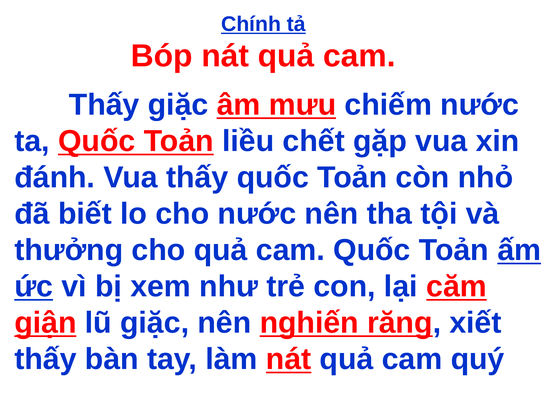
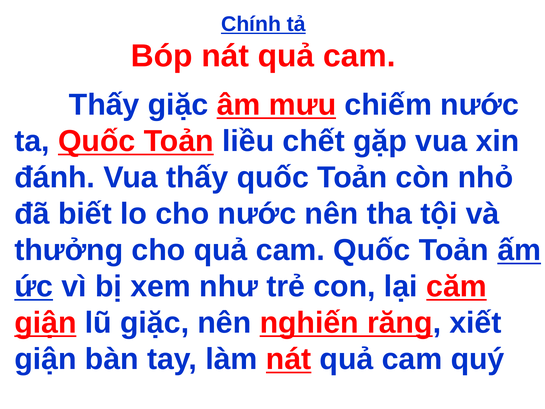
thấy: thấy -> giận (45, 359)
